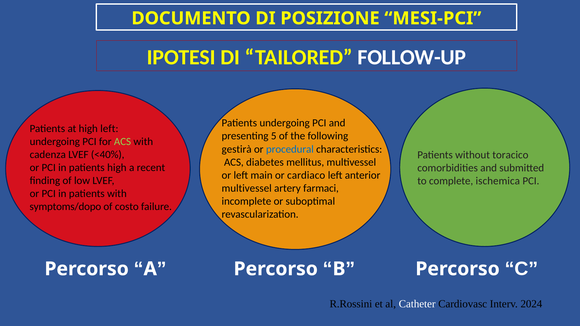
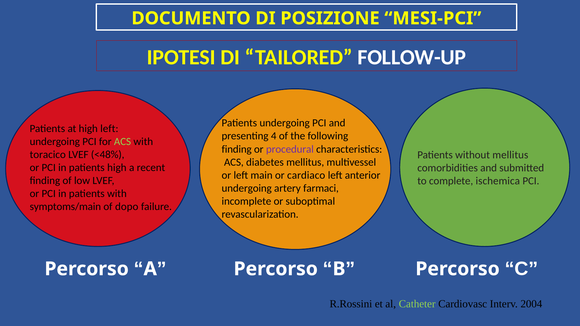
5: 5 -> 4 (274, 136)
gestirà: gestirà -> finding (237, 149)
procedural colour: blue -> purple (290, 149)
cadenza: cadenza -> toracico (48, 155)
<40%: <40% -> <48% (108, 155)
without toracico: toracico -> mellitus (510, 155)
multivessel: multivessel -> undergoing (247, 188)
symptoms/dopo: symptoms/dopo -> symptoms/main (65, 207)
costo: costo -> dopo (127, 207)
Catheter colour: white -> light green (417, 304)
2024: 2024 -> 2004 (531, 304)
